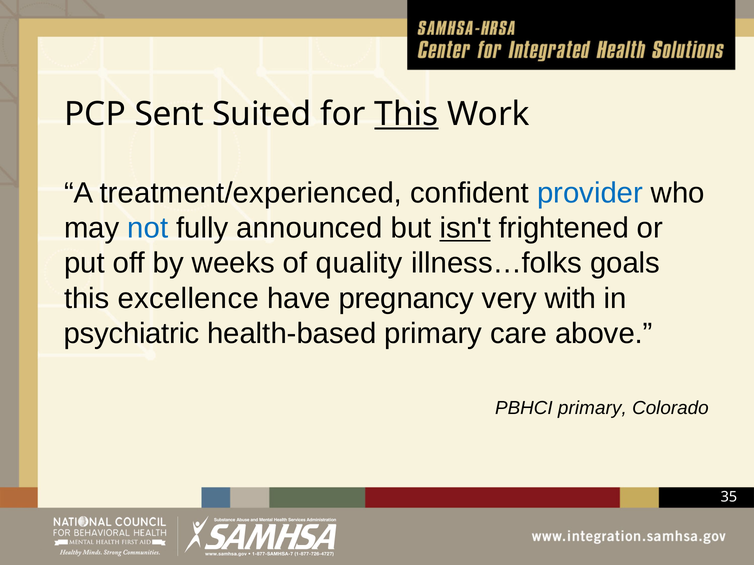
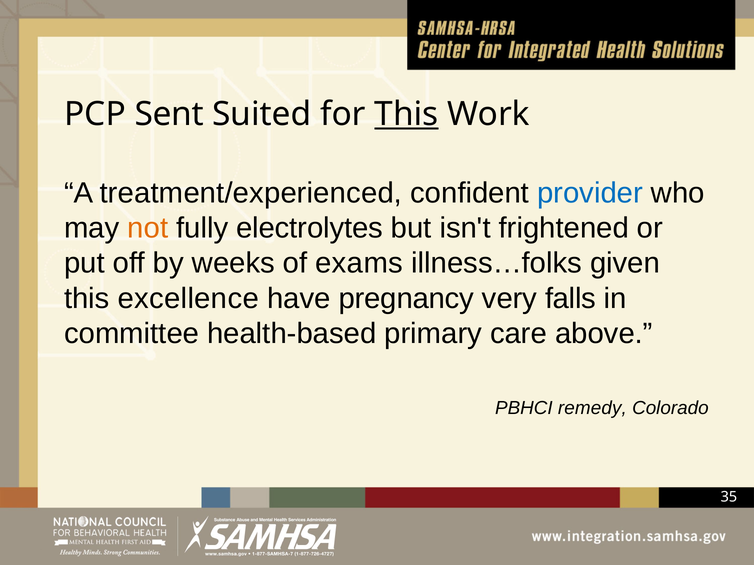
not colour: blue -> orange (148, 228)
announced: announced -> electrolytes (310, 228)
isn't underline: present -> none (465, 228)
quality: quality -> exams (359, 263)
goals: goals -> given (625, 263)
with: with -> falls (571, 299)
psychiatric: psychiatric -> committee (132, 334)
PBHCI primary: primary -> remedy (592, 409)
